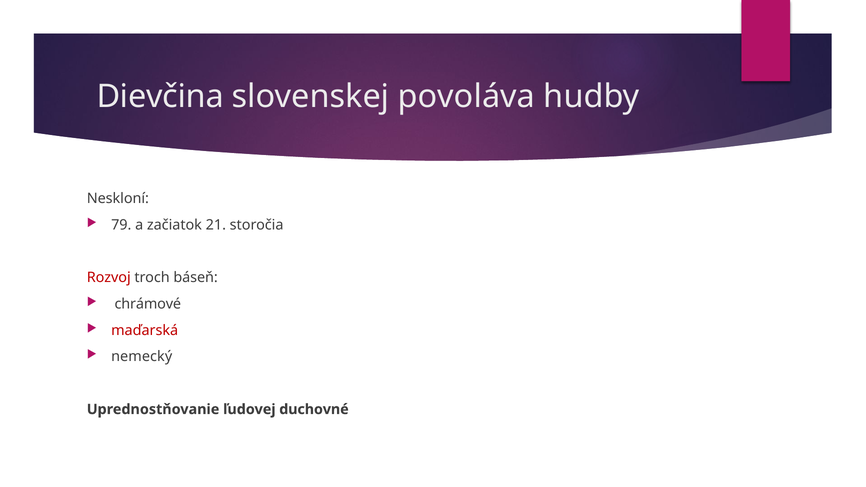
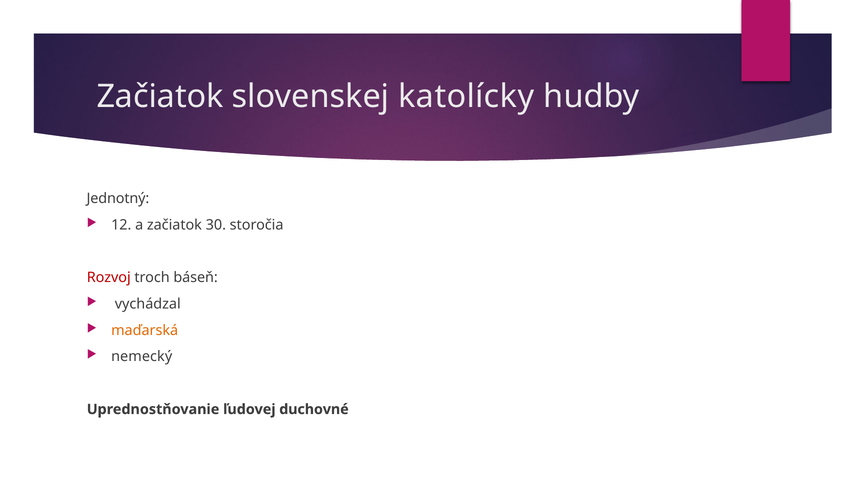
Dievčina: Dievčina -> Začiatok (160, 97)
povoláva: povoláva -> katolícky (466, 97)
Neskloní: Neskloní -> Jednotný (118, 199)
79: 79 -> 12 (121, 225)
21: 21 -> 30 (216, 225)
chrámové: chrámové -> vychádzal (148, 304)
maďarská colour: red -> orange (145, 330)
